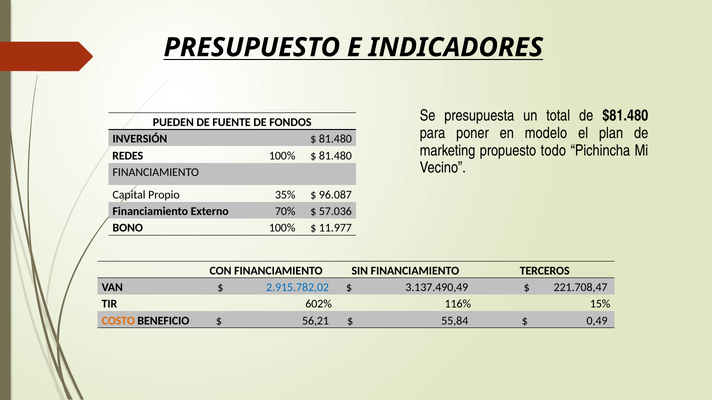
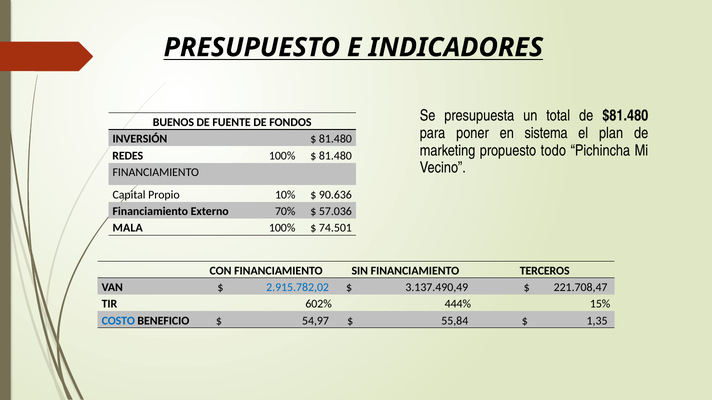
PUEDEN: PUEDEN -> BUENOS (173, 123)
modelo: modelo -> sistema (546, 133)
35%: 35% -> 10% (285, 195)
96.087: 96.087 -> 90.636 (335, 195)
BONO: BONO -> MALA (128, 228)
11.977: 11.977 -> 74.501 (335, 228)
116%: 116% -> 444% (458, 304)
COSTO colour: orange -> blue (118, 321)
56,21: 56,21 -> 54,97 (316, 321)
0,49: 0,49 -> 1,35 (597, 321)
